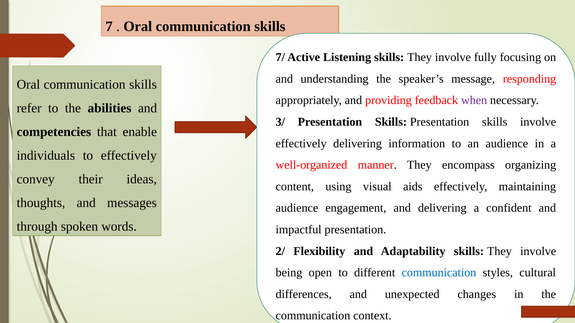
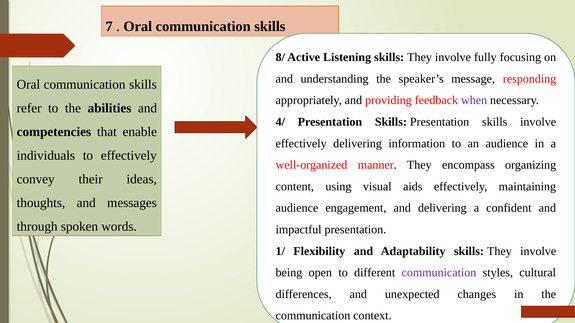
7/: 7/ -> 8/ (280, 57)
3/: 3/ -> 4/ (280, 122)
2/: 2/ -> 1/ (280, 251)
communication colour: blue -> purple (439, 273)
